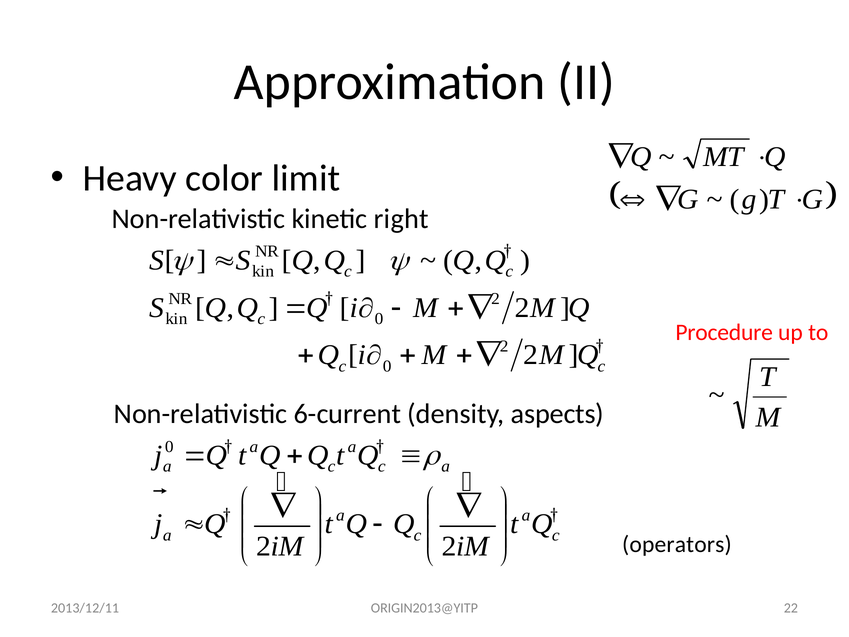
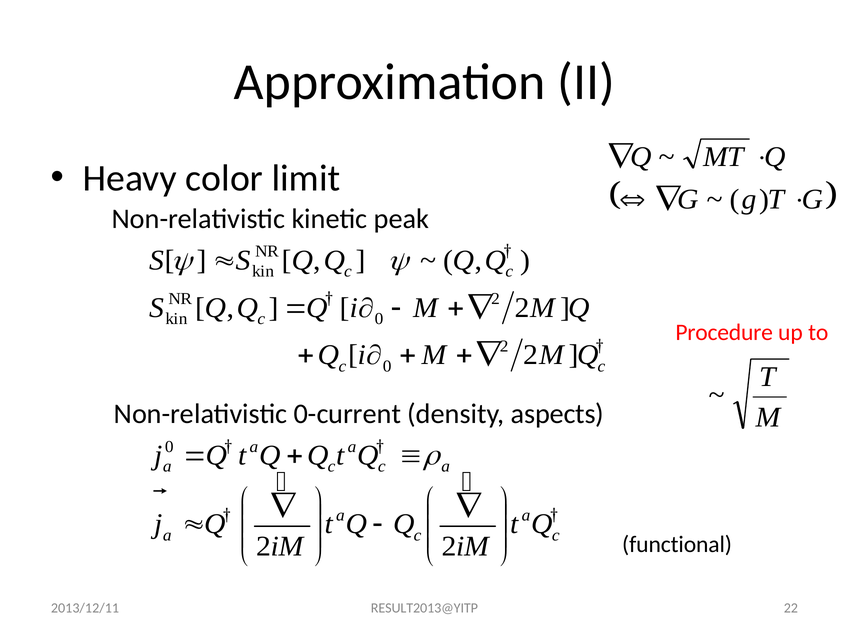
right: right -> peak (401, 219)
6-current: 6-current -> 0-current (347, 414)
operators: operators -> functional (677, 544)
ORIGIN2013@YITP: ORIGIN2013@YITP -> RESULT2013@YITP (424, 608)
